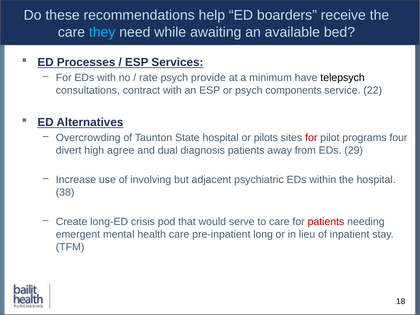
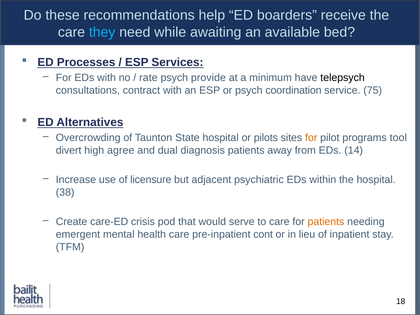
components: components -> coordination (293, 90)
22: 22 -> 75 (373, 90)
for colour: red -> orange (311, 138)
four: four -> tool (398, 138)
29: 29 -> 14 (354, 150)
involving: involving -> licensure (151, 180)
long-ED: long-ED -> care-ED (109, 222)
patients colour: red -> orange (326, 222)
long: long -> cont (263, 234)
